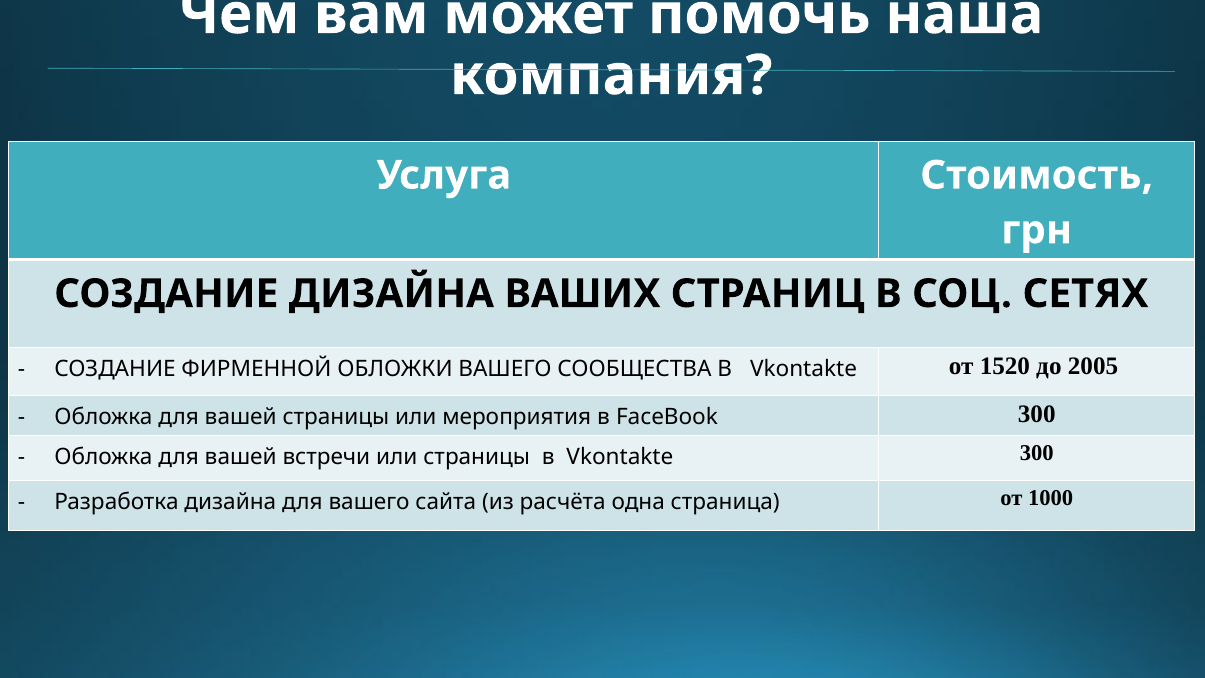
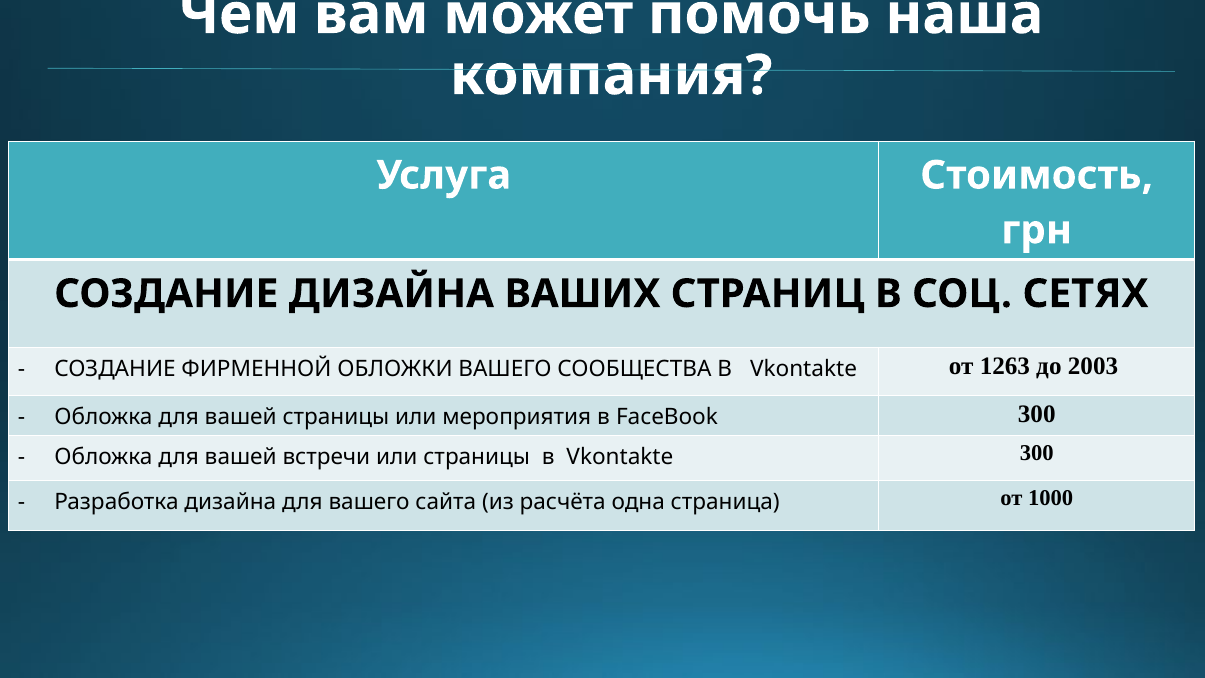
1520: 1520 -> 1263 (1005, 366)
2005: 2005 -> 2003 (1093, 366)
